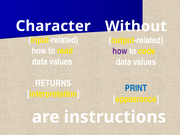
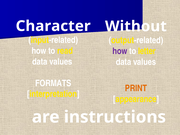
code: code -> letter (147, 51)
RETURNS: RETURNS -> FORMATS (53, 83)
PRINT colour: blue -> orange (136, 88)
